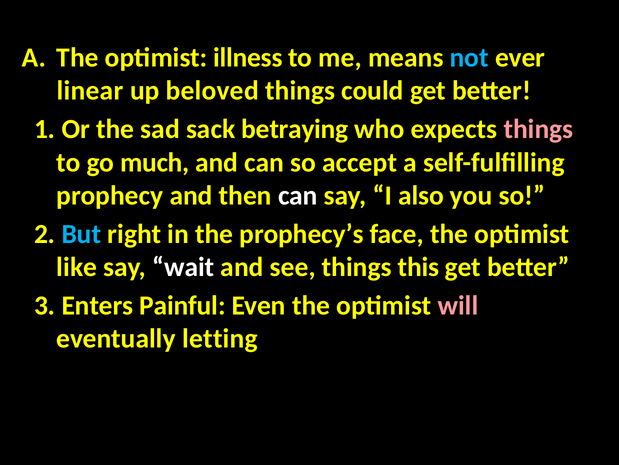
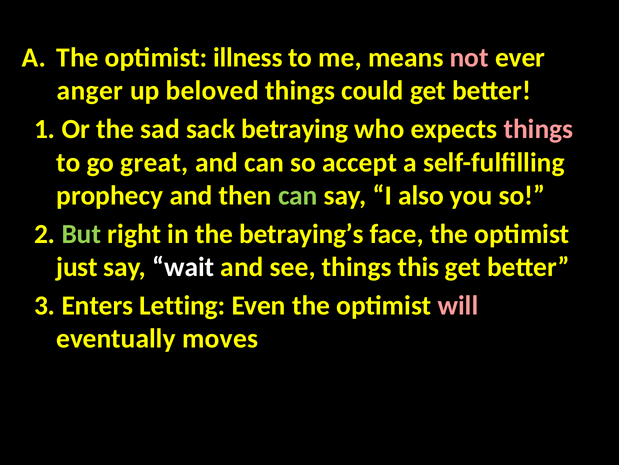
not colour: light blue -> pink (469, 58)
linear: linear -> anger (90, 91)
much: much -> great (155, 162)
can colour: white -> light green (298, 195)
But colour: light blue -> light green (81, 234)
prophecy’s: prophecy’s -> betraying’s (302, 234)
like: like -> just (77, 267)
Painful: Painful -> Letting (182, 305)
letting: letting -> moves (220, 338)
